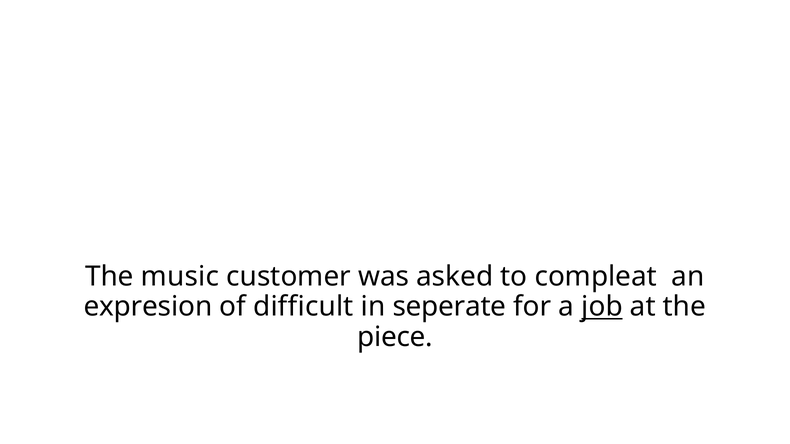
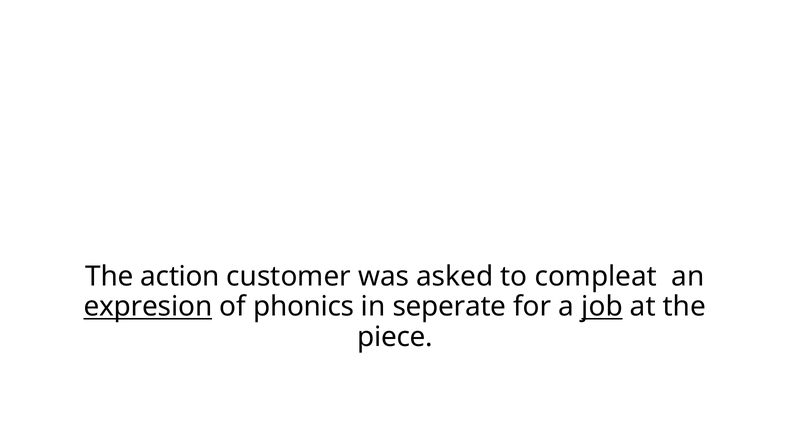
music: music -> action (180, 277)
expresion underline: none -> present (148, 307)
difficult: difficult -> phonics (304, 307)
